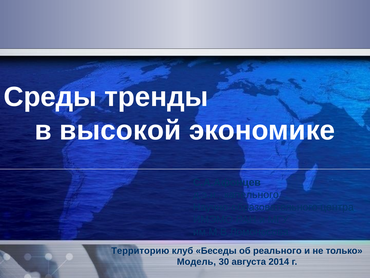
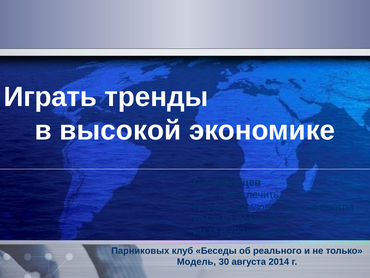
Среды: Среды -> Играть (50, 97)
капельного: капельного -> обеспечить (252, 194)
Территорию: Территорию -> Парниковых (140, 250)
